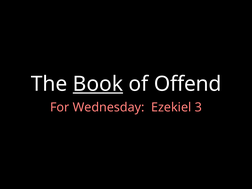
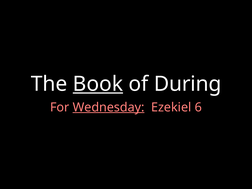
Offend: Offend -> During (188, 84)
Wednesday underline: none -> present (109, 107)
3: 3 -> 6 (198, 107)
